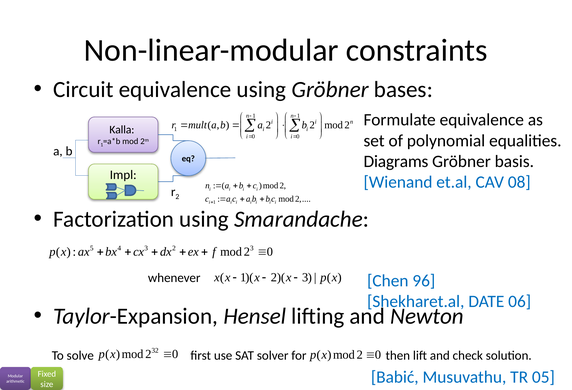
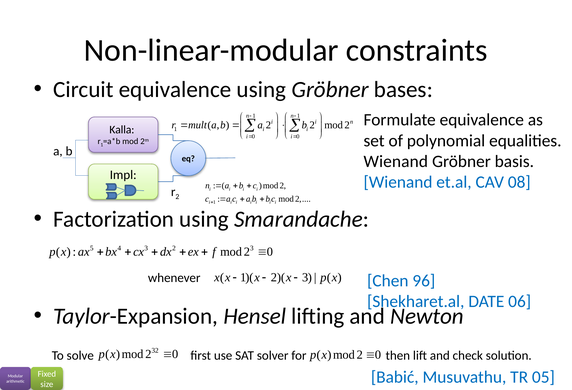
Diagrams: Diagrams -> Wienand (396, 161)
